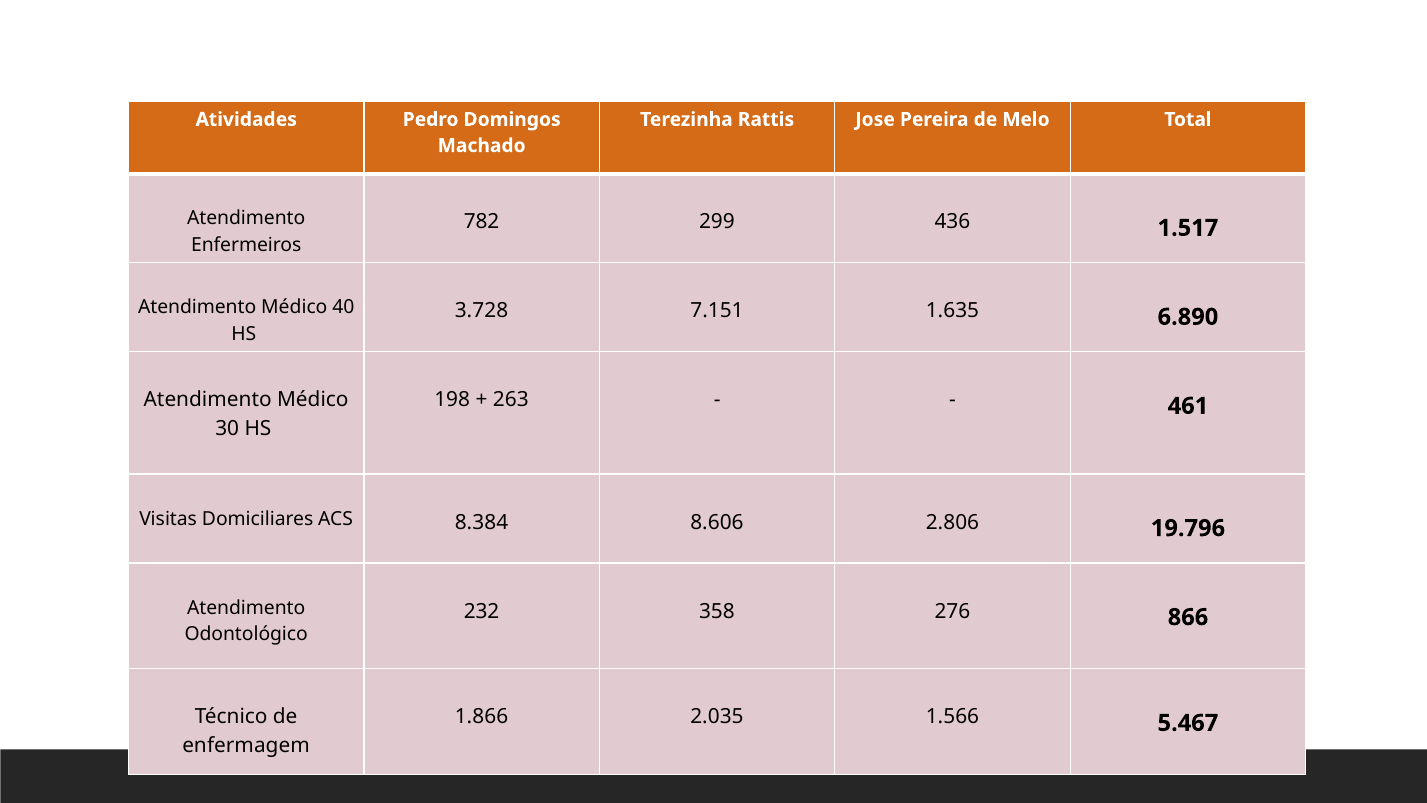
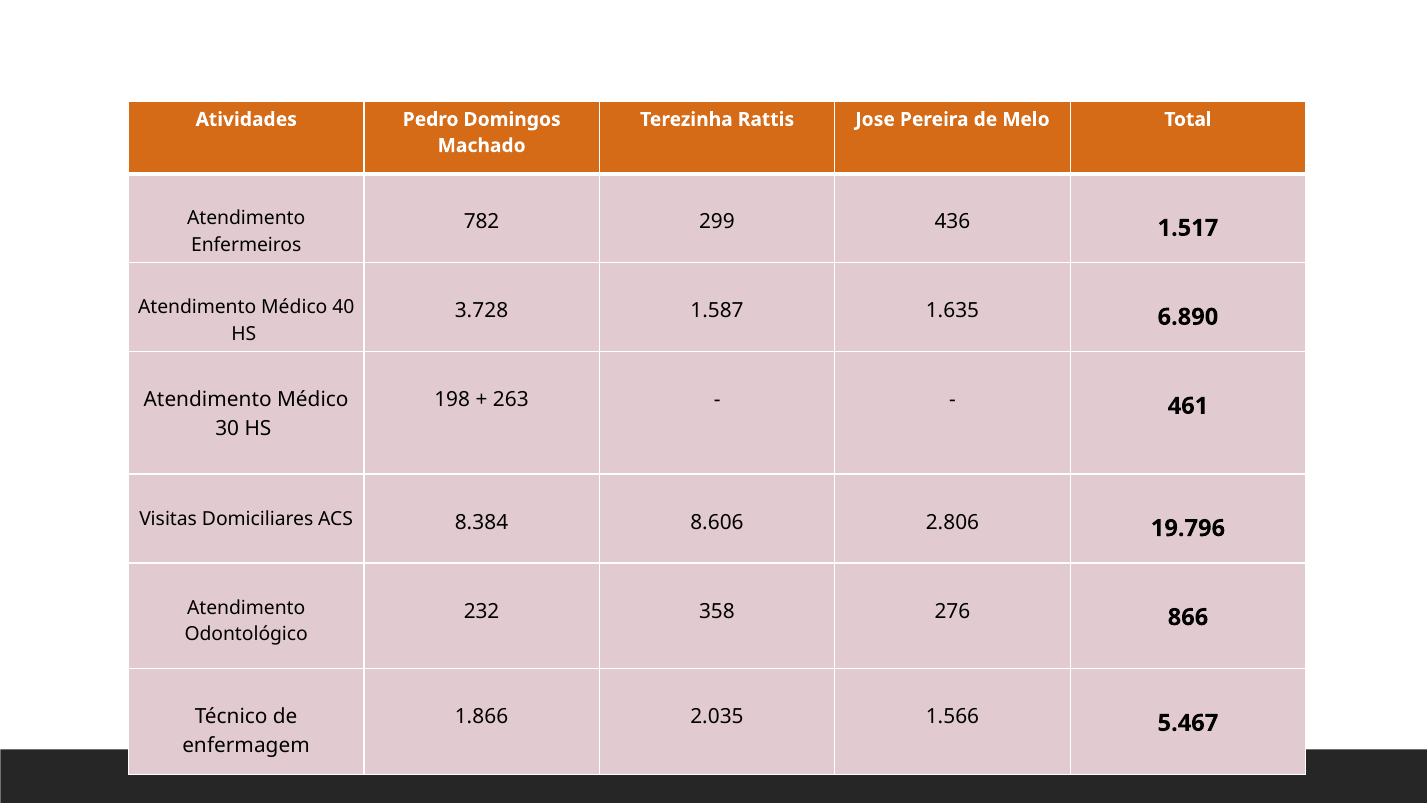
7.151: 7.151 -> 1.587 (717, 311)
